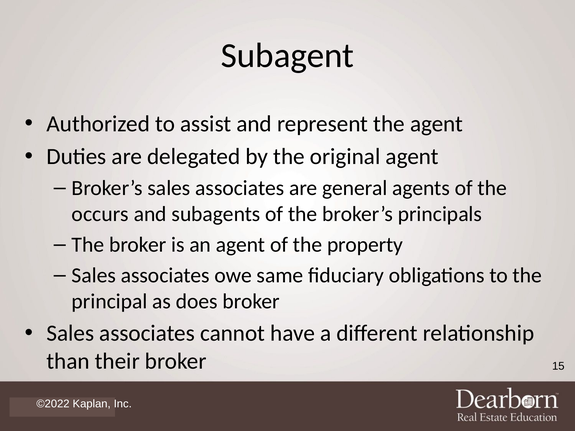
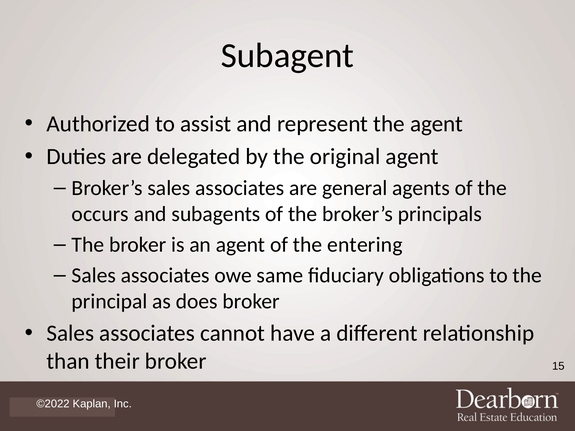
property: property -> entering (365, 245)
